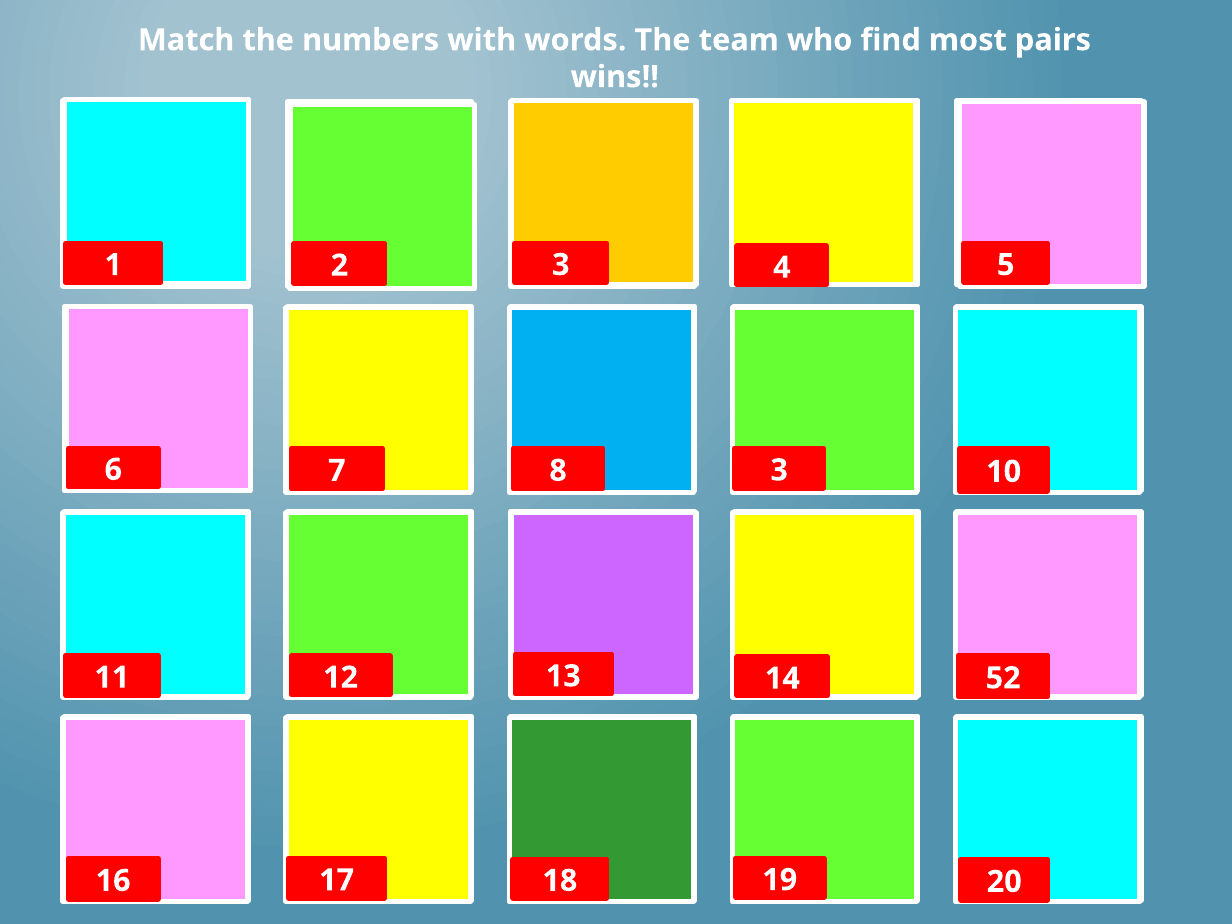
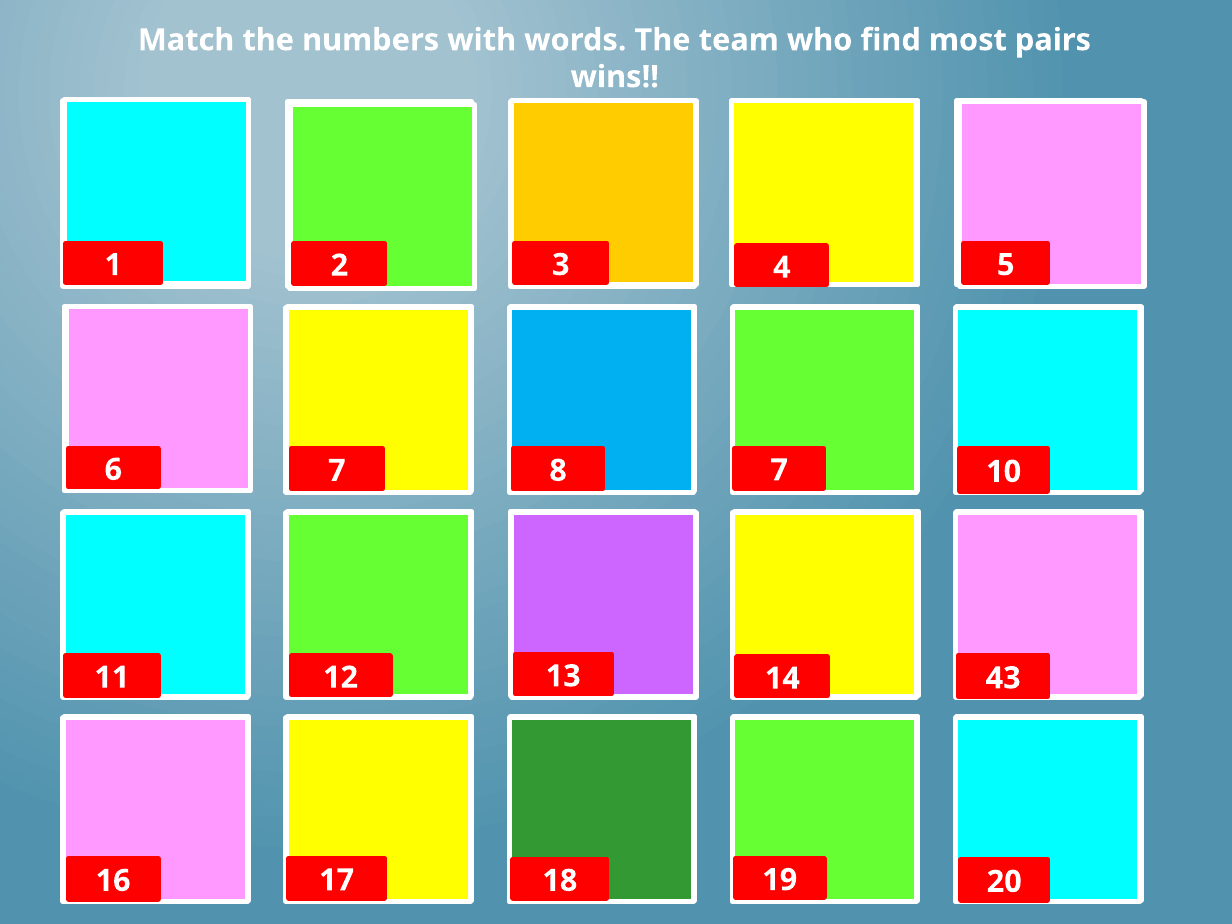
3: 3 -> 7 (779, 470)
52: 52 -> 43 (1003, 678)
